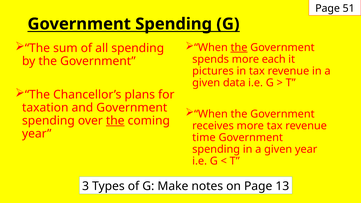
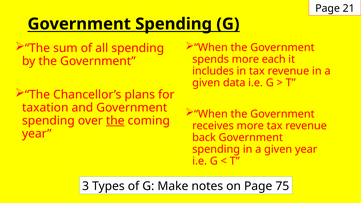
51: 51 -> 21 (349, 8)
the underline: present -> none (239, 48)
pictures: pictures -> includes (213, 71)
time: time -> back (204, 137)
13: 13 -> 75 (282, 186)
